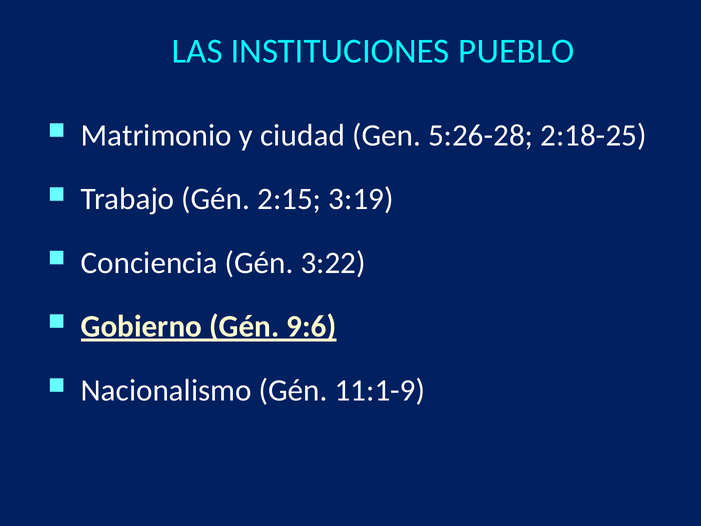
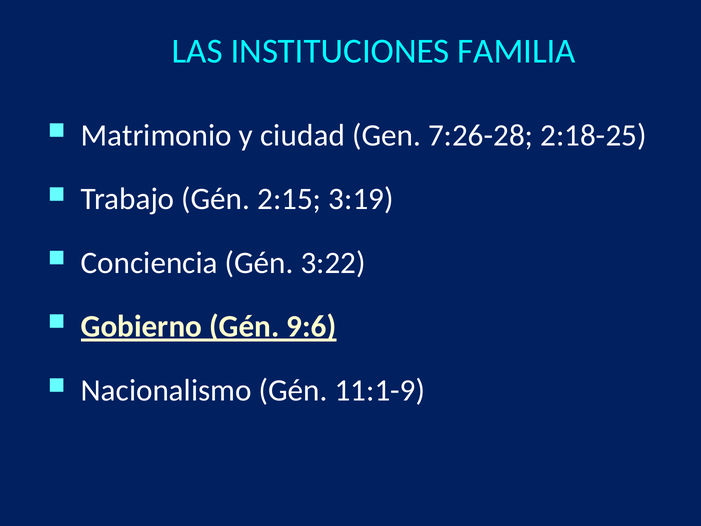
PUEBLO: PUEBLO -> FAMILIA (517, 51)
5:26-28: 5:26-28 -> 7:26-28 (481, 135)
